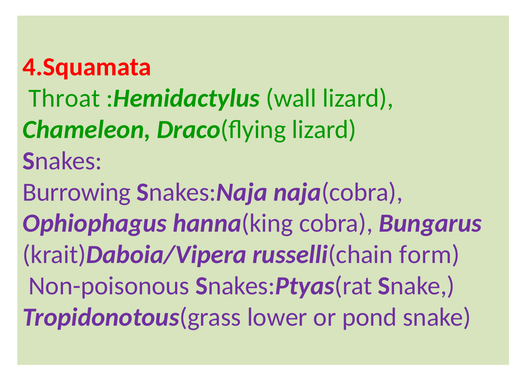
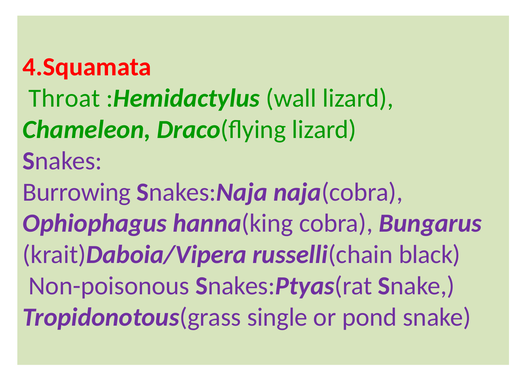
form: form -> black (430, 255)
lower: lower -> single (277, 318)
